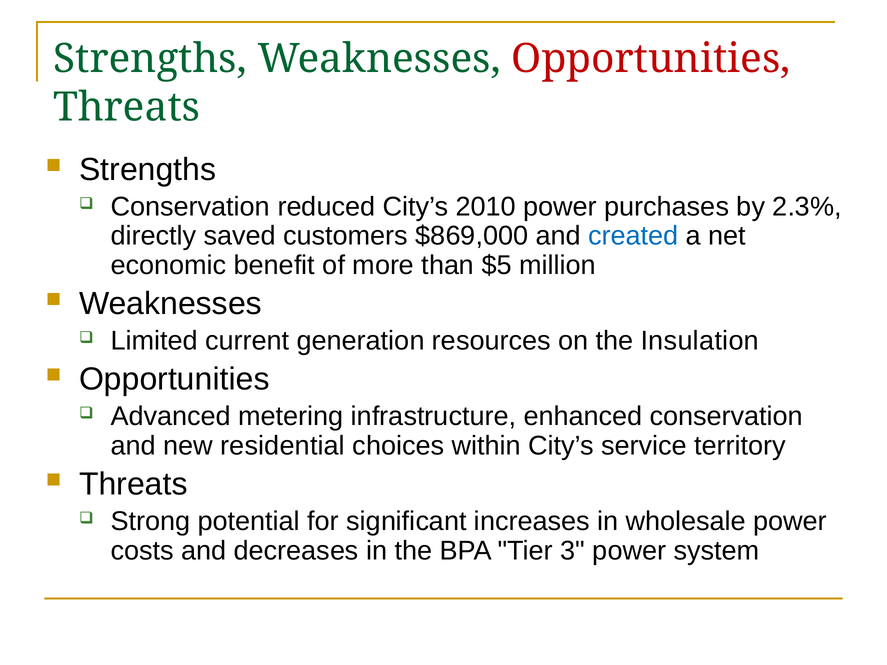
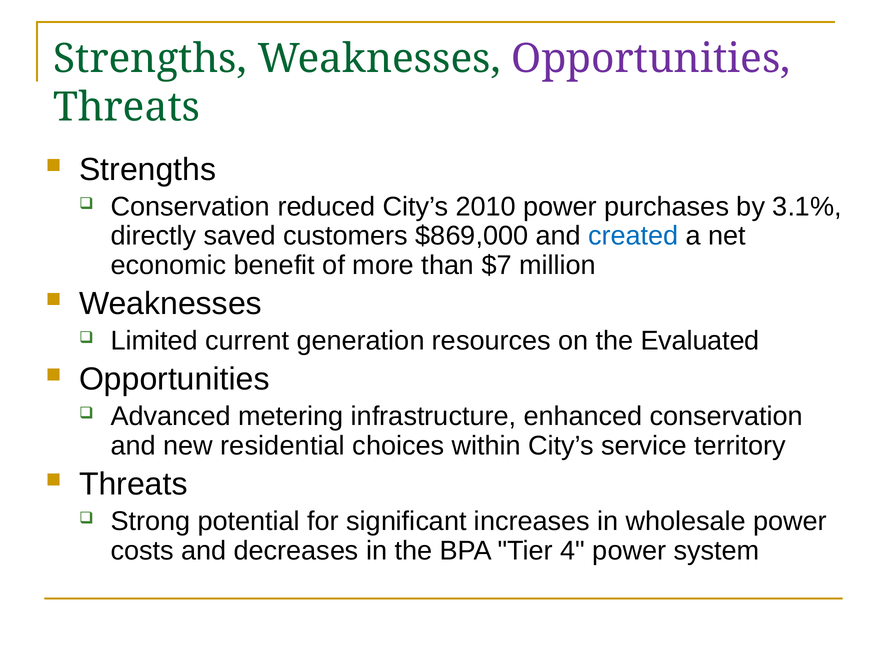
Opportunities colour: red -> purple (651, 59)
2.3%: 2.3% -> 3.1% (807, 207)
$5: $5 -> $7 (497, 265)
Insulation: Insulation -> Evaluated (700, 341)
3: 3 -> 4 (573, 551)
